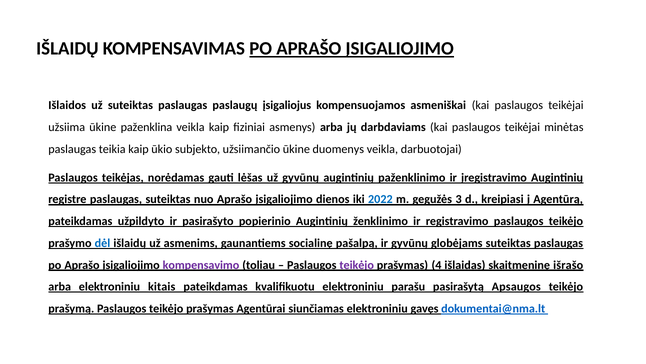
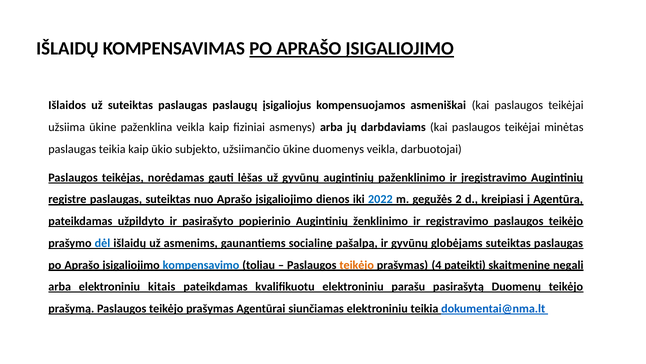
3: 3 -> 2 (459, 199)
kompensavimo colour: purple -> blue (201, 265)
teikėjo colour: purple -> orange (357, 265)
išlaidas: išlaidas -> pateikti (465, 265)
išrašo: išrašo -> negali (568, 265)
Apsaugos: Apsaugos -> Duomenų (516, 286)
elektroniniu gavęs: gavęs -> teikia (424, 308)
